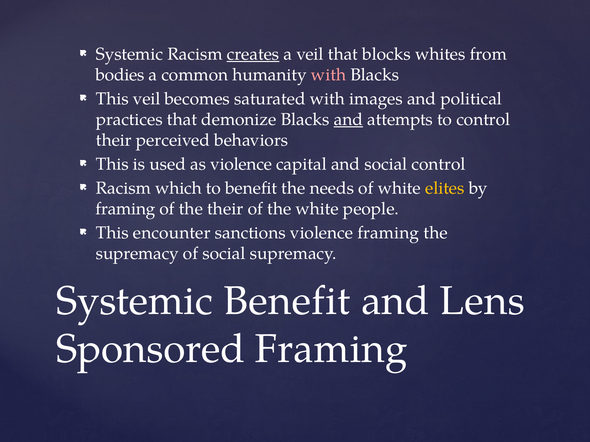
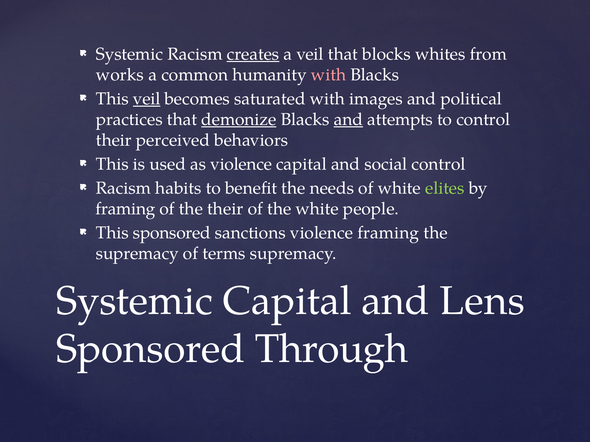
bodies: bodies -> works (120, 75)
veil underline: none -> present (147, 99)
demonize underline: none -> present (239, 120)
which: which -> habits (178, 188)
elites colour: yellow -> light green (445, 188)
This encounter: encounter -> sponsored (172, 233)
of social: social -> terms (224, 254)
Systemic Benefit: Benefit -> Capital (287, 301)
Sponsored Framing: Framing -> Through (332, 349)
